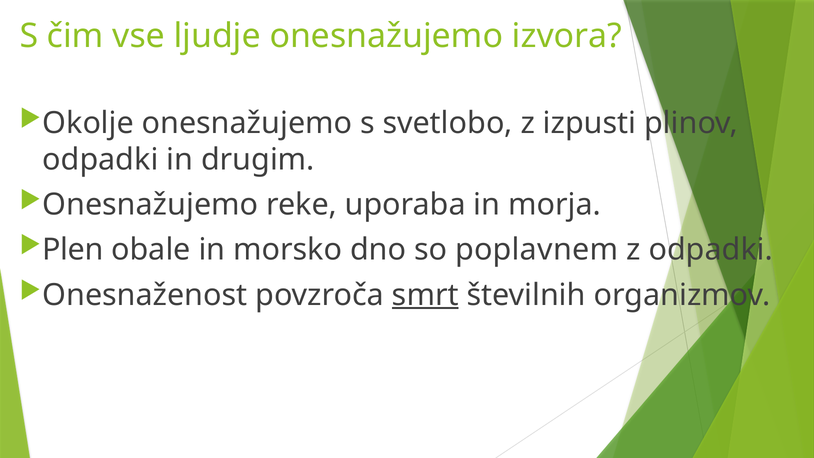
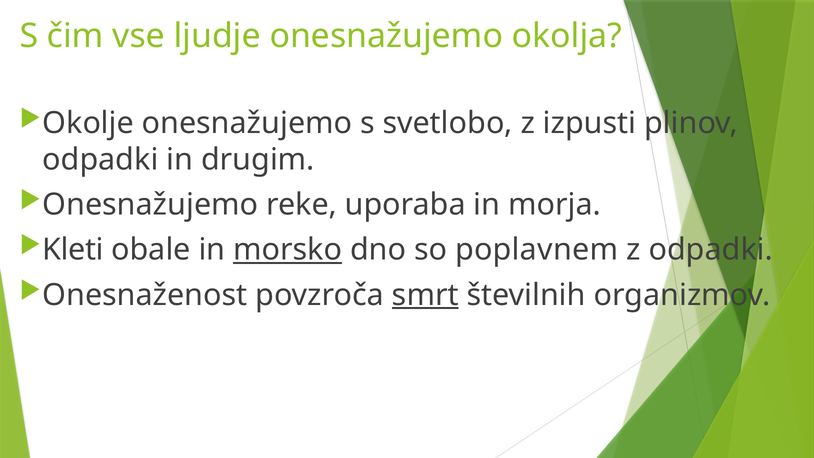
izvora: izvora -> okolja (567, 36)
Plen: Plen -> Kleti (73, 250)
morsko underline: none -> present (288, 250)
